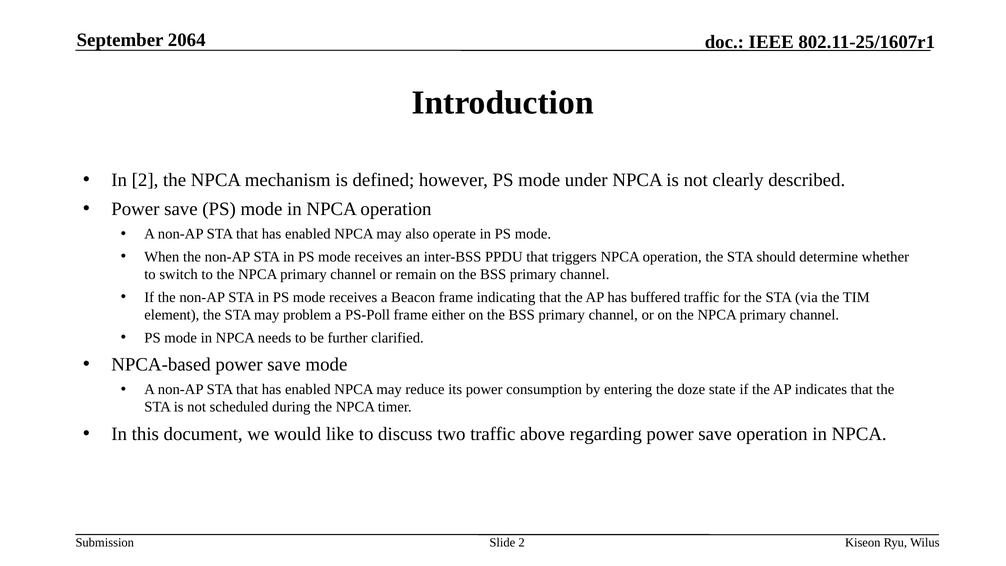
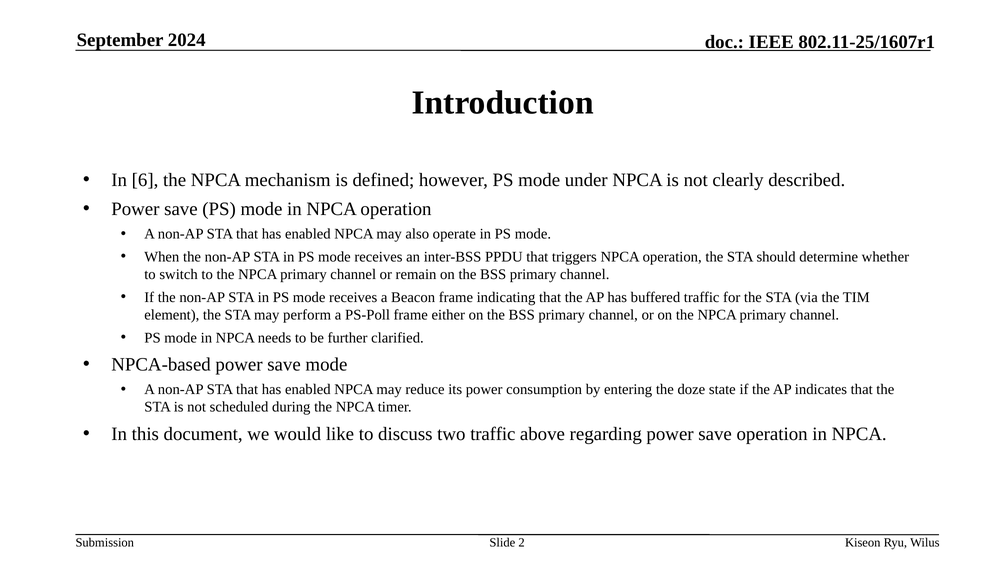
2064: 2064 -> 2024 (187, 40)
In 2: 2 -> 6 (145, 180)
problem: problem -> perform (307, 315)
